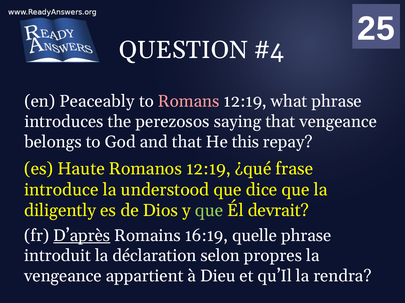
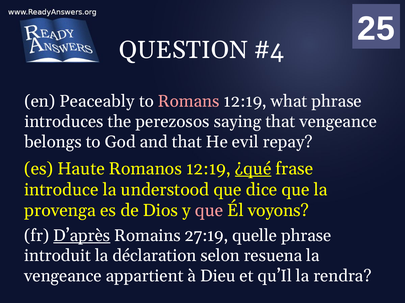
this: this -> evil (245, 142)
¿qué underline: none -> present (253, 169)
diligently: diligently -> provenga (60, 211)
que colour: light green -> pink (209, 211)
devrait: devrait -> voyons (278, 211)
16:19: 16:19 -> 27:19 (206, 236)
propres: propres -> resuena (273, 256)
